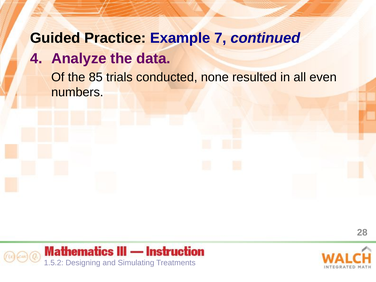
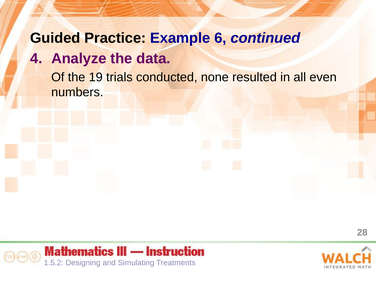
7: 7 -> 6 (220, 38)
85: 85 -> 19 (96, 77)
